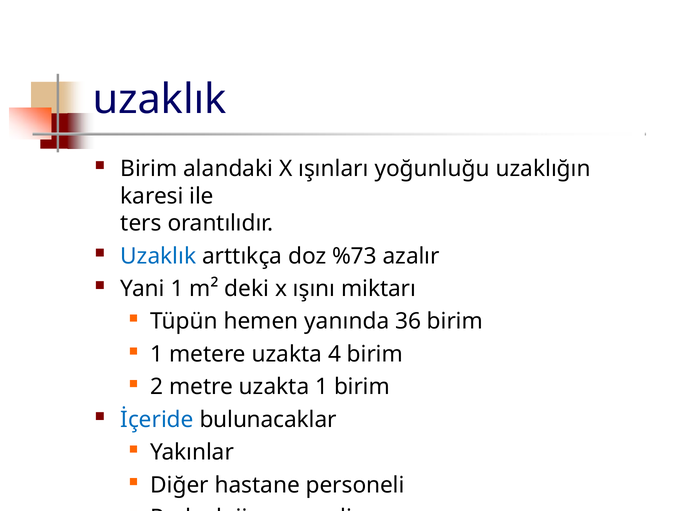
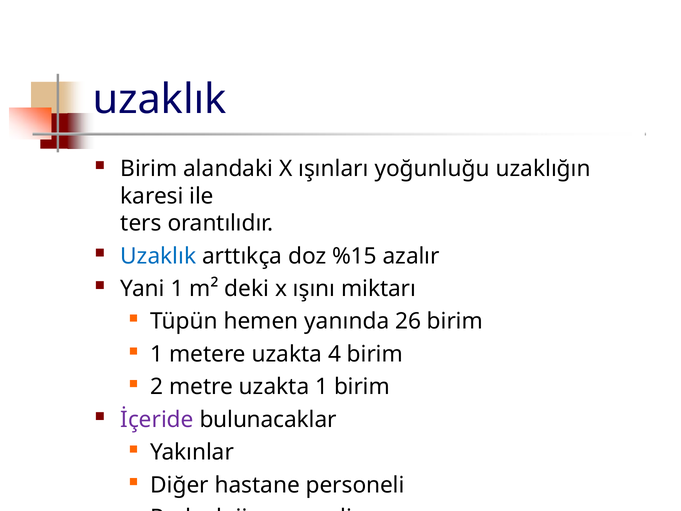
%73: %73 -> %15 (355, 256)
36: 36 -> 26 (408, 321)
İçeride colour: blue -> purple (157, 419)
